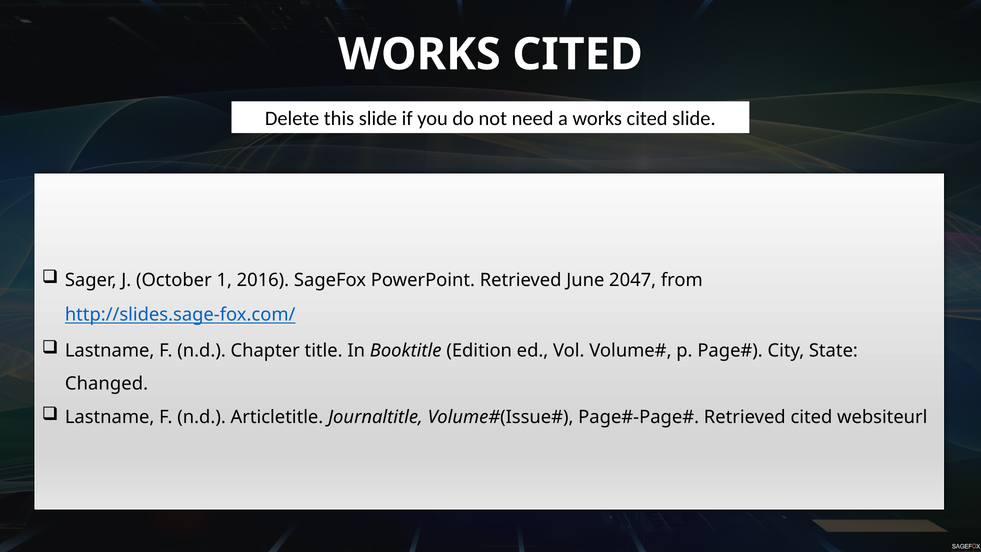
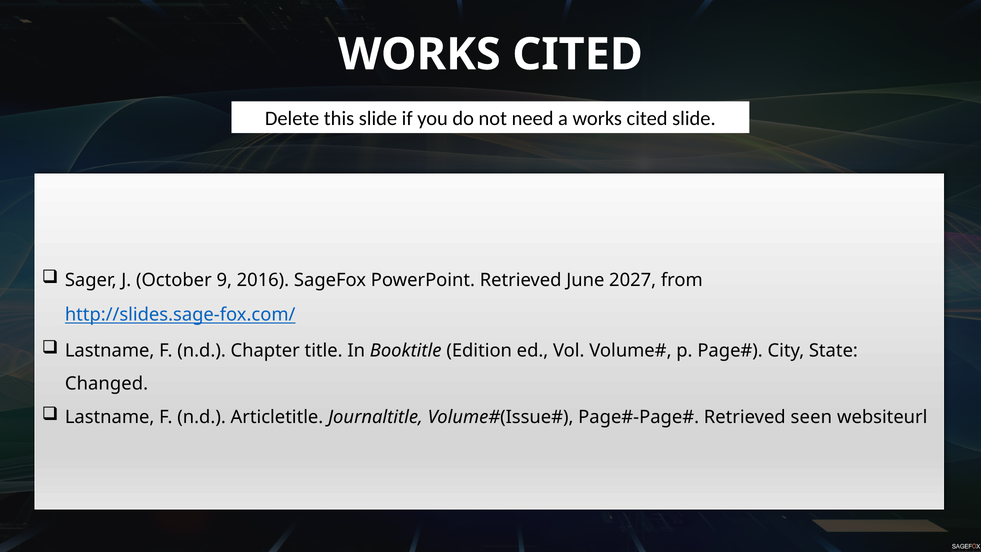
1: 1 -> 9 (224, 280)
2047: 2047 -> 2027 (633, 280)
Retrieved cited: cited -> seen (811, 417)
